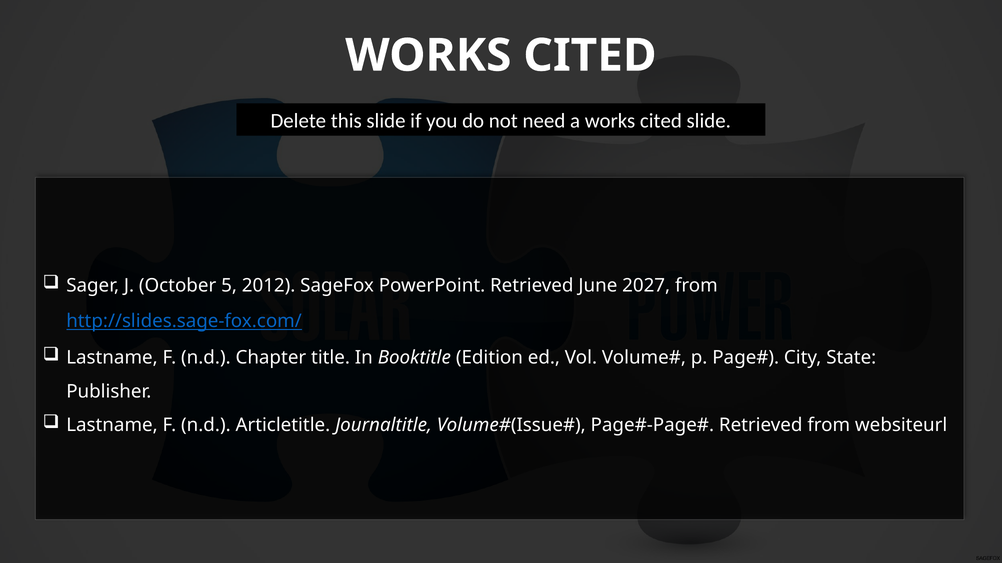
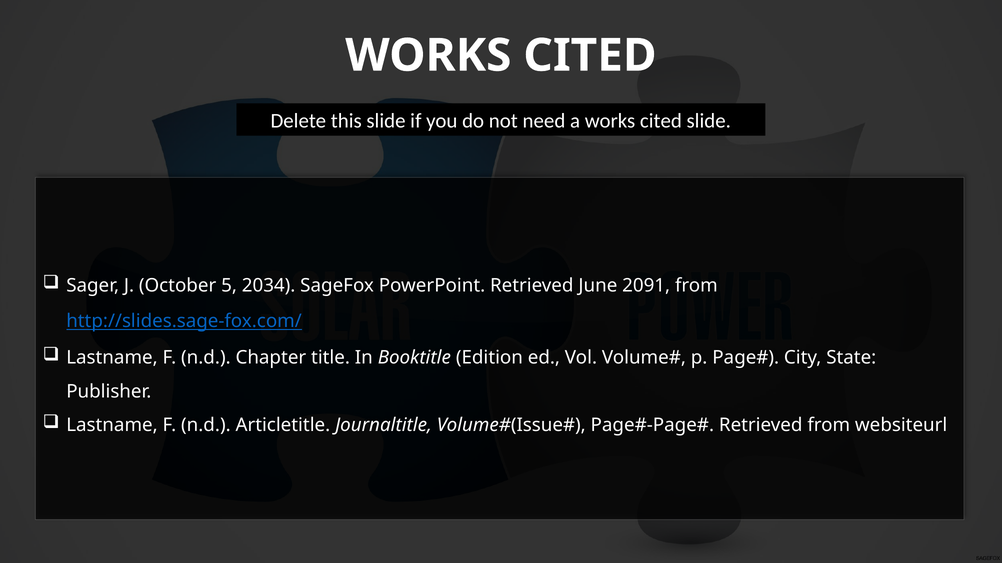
2012: 2012 -> 2034 (269, 286)
2027: 2027 -> 2091 (646, 286)
